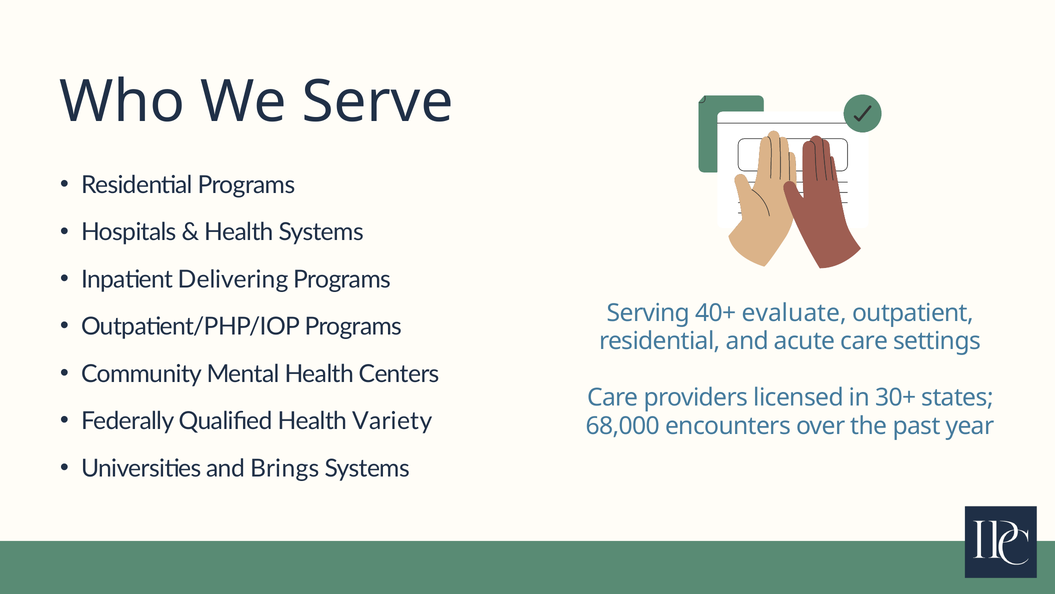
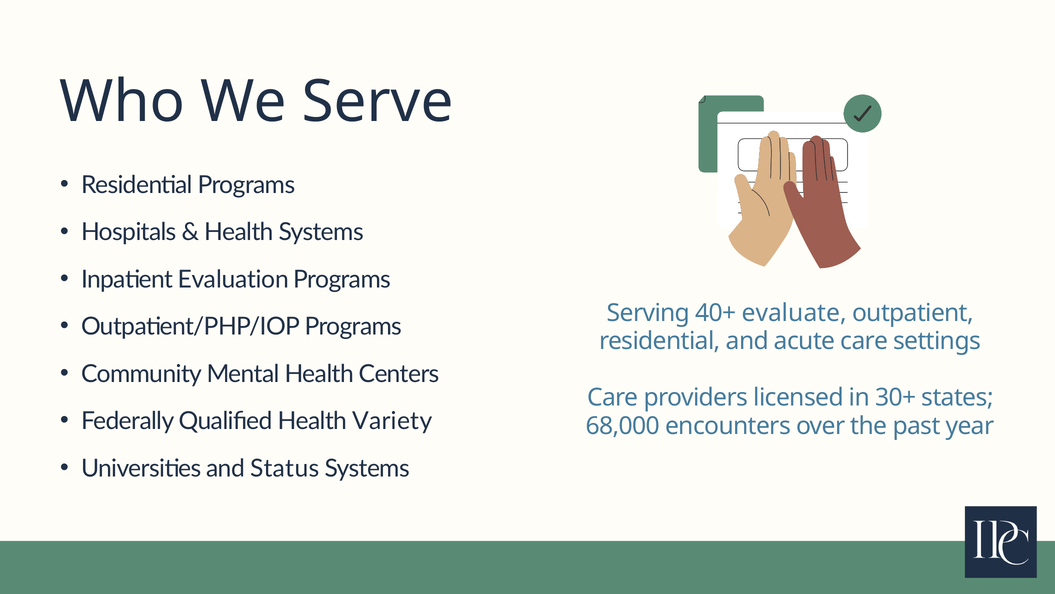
Delivering: Delivering -> Evaluation (233, 279)
Brings: Brings -> Status (285, 468)
